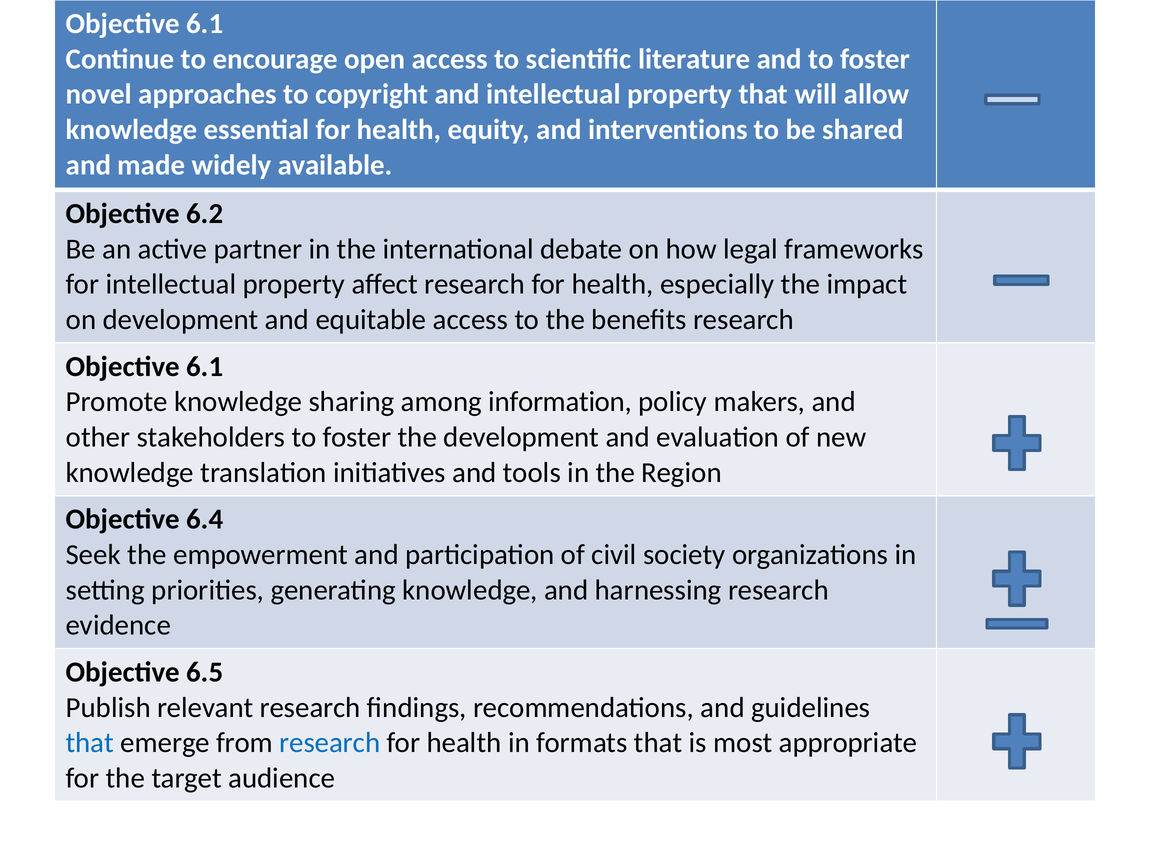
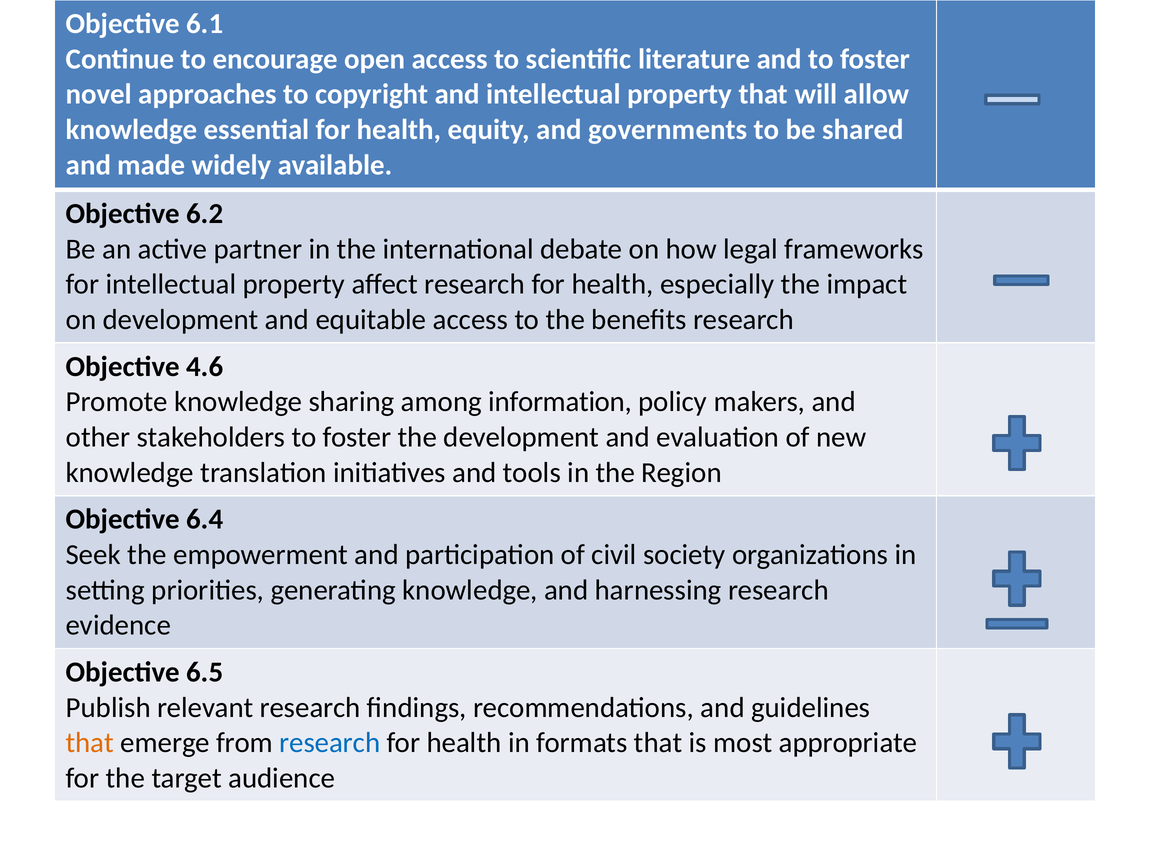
interventions: interventions -> governments (668, 130)
6.1: 6.1 -> 4.6 (205, 366)
that colour: blue -> orange (90, 743)
